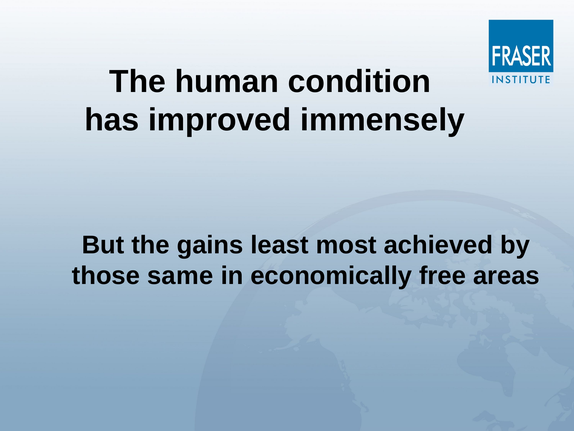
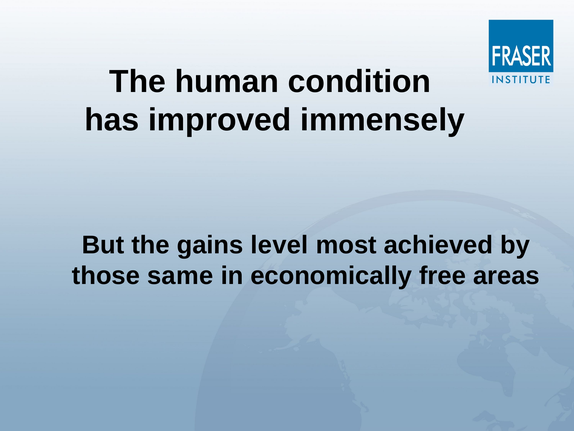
least: least -> level (279, 245)
